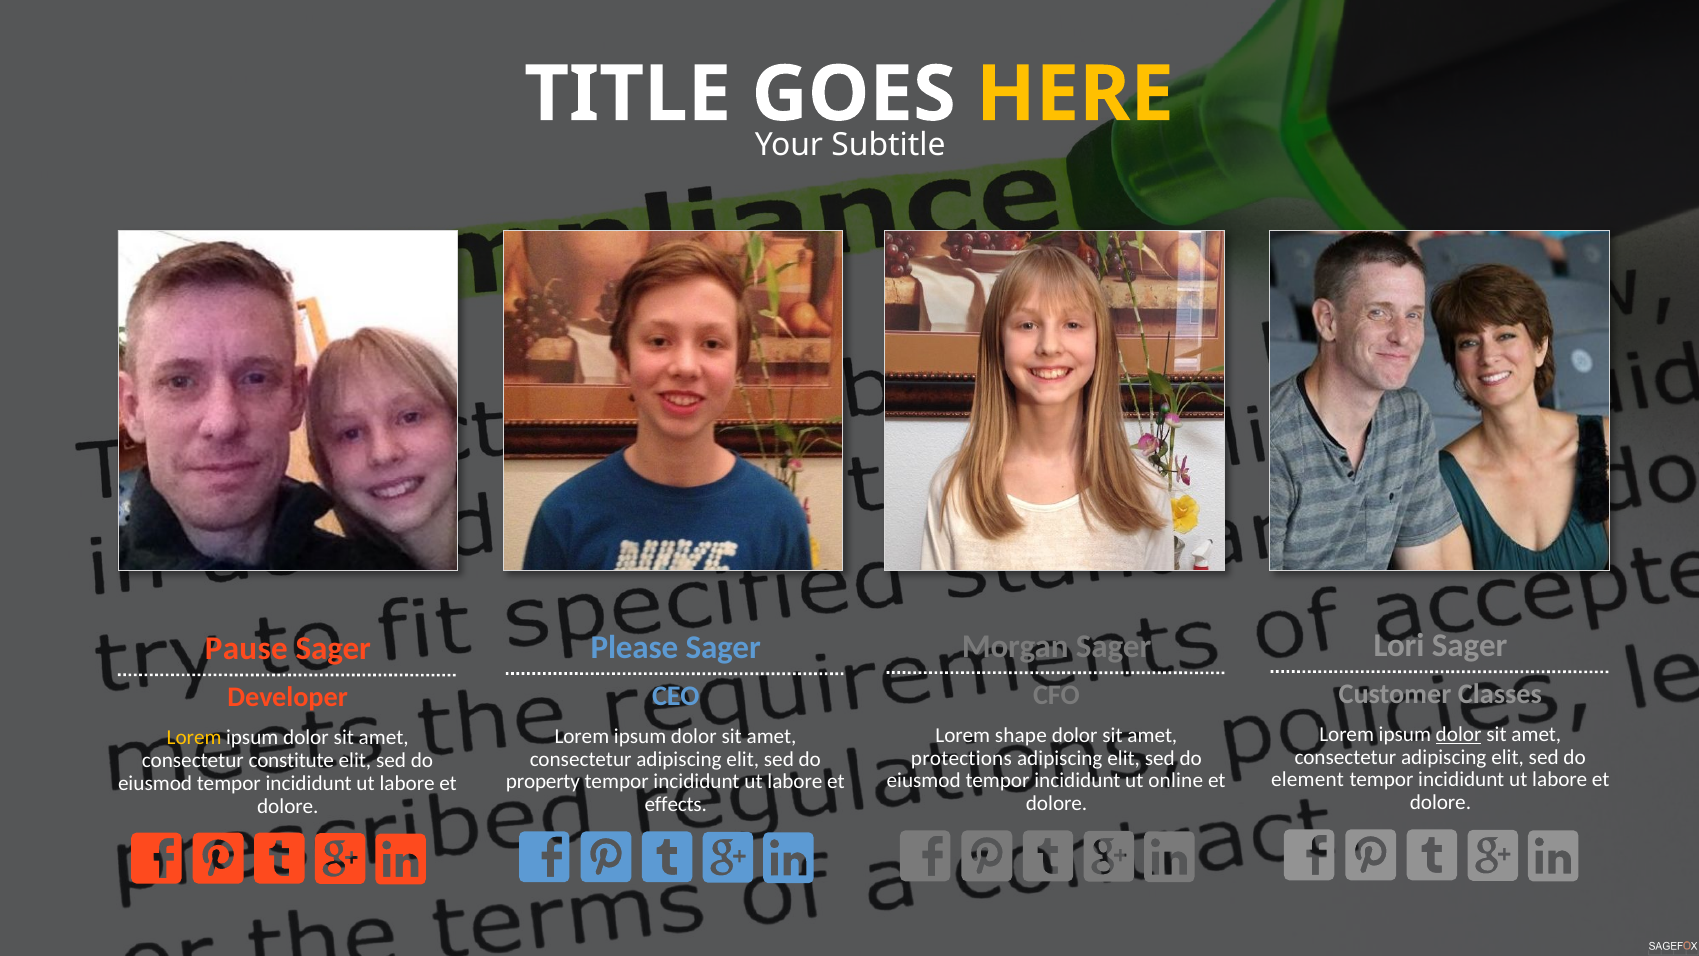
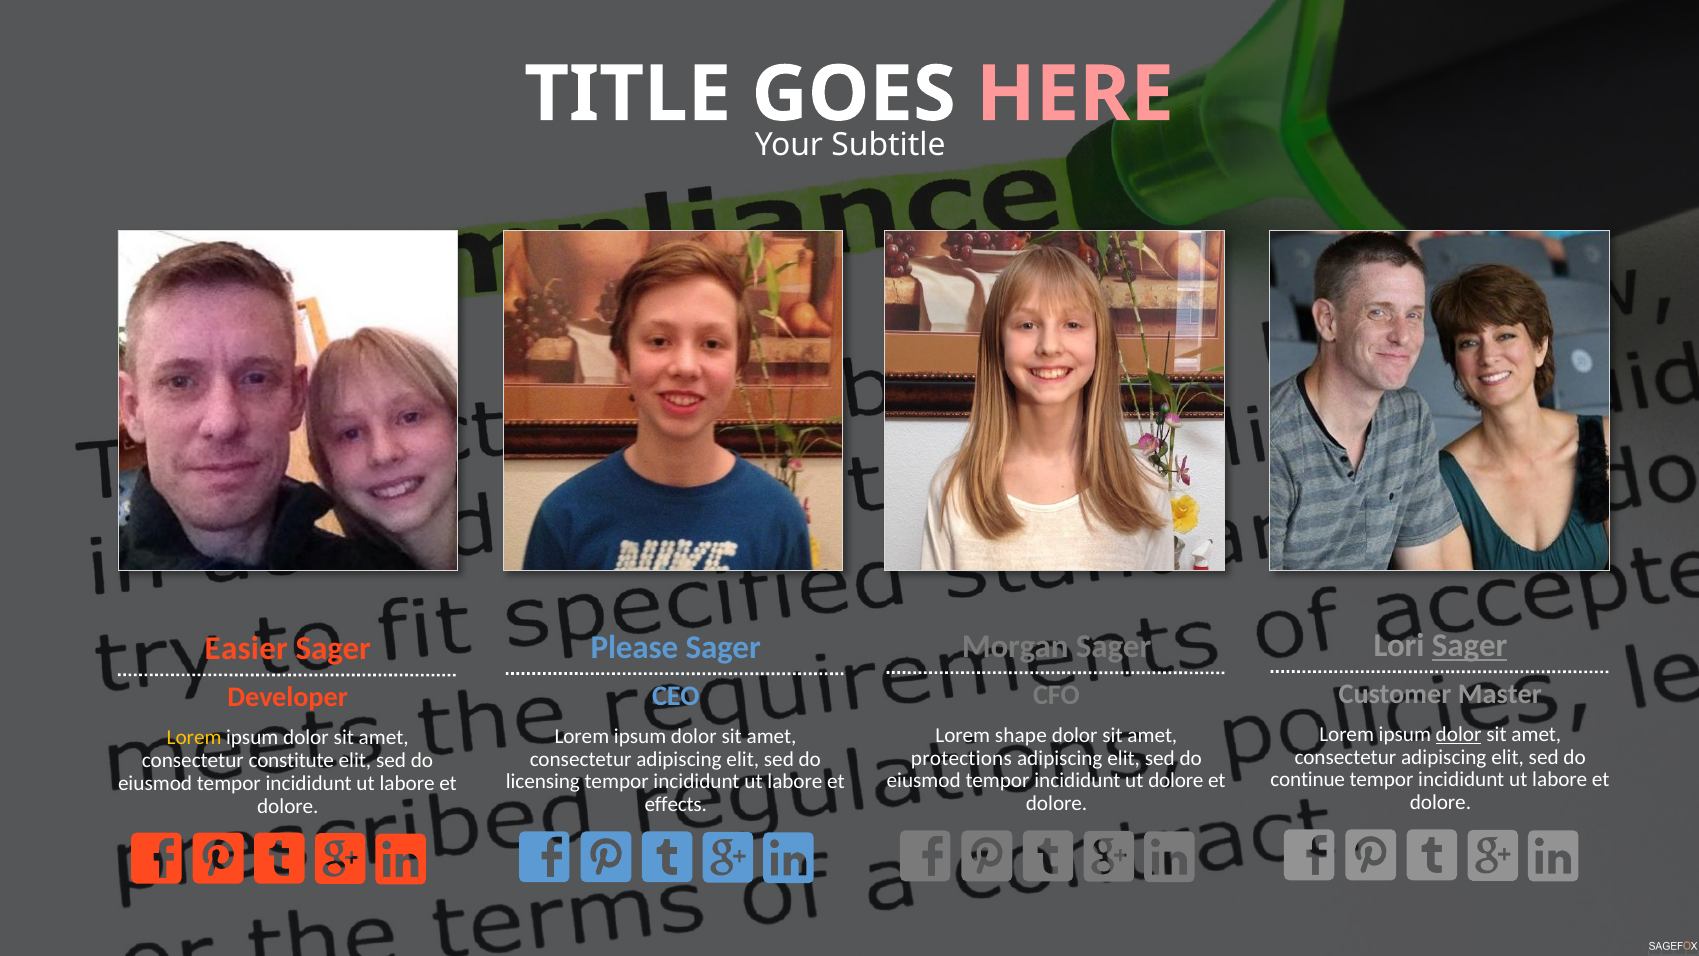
HERE colour: yellow -> pink (1075, 94)
Sager underline: none -> present (1470, 645)
Pause: Pause -> Easier (246, 648)
Classes: Classes -> Master (1500, 694)
element: element -> continue (1308, 780)
ut online: online -> dolore (1176, 781)
property: property -> licensing (543, 782)
